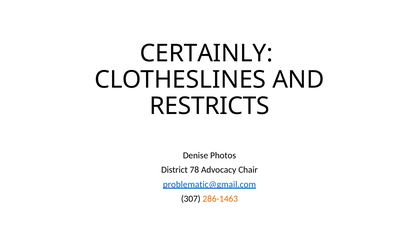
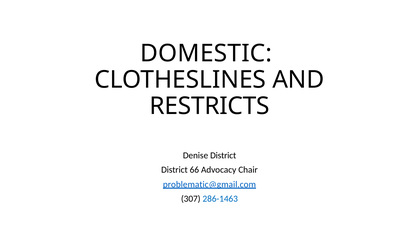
CERTAINLY: CERTAINLY -> DOMESTIC (206, 53)
Denise Photos: Photos -> District (223, 155)
78: 78 -> 66 (194, 170)
286-1463 colour: orange -> blue (220, 198)
